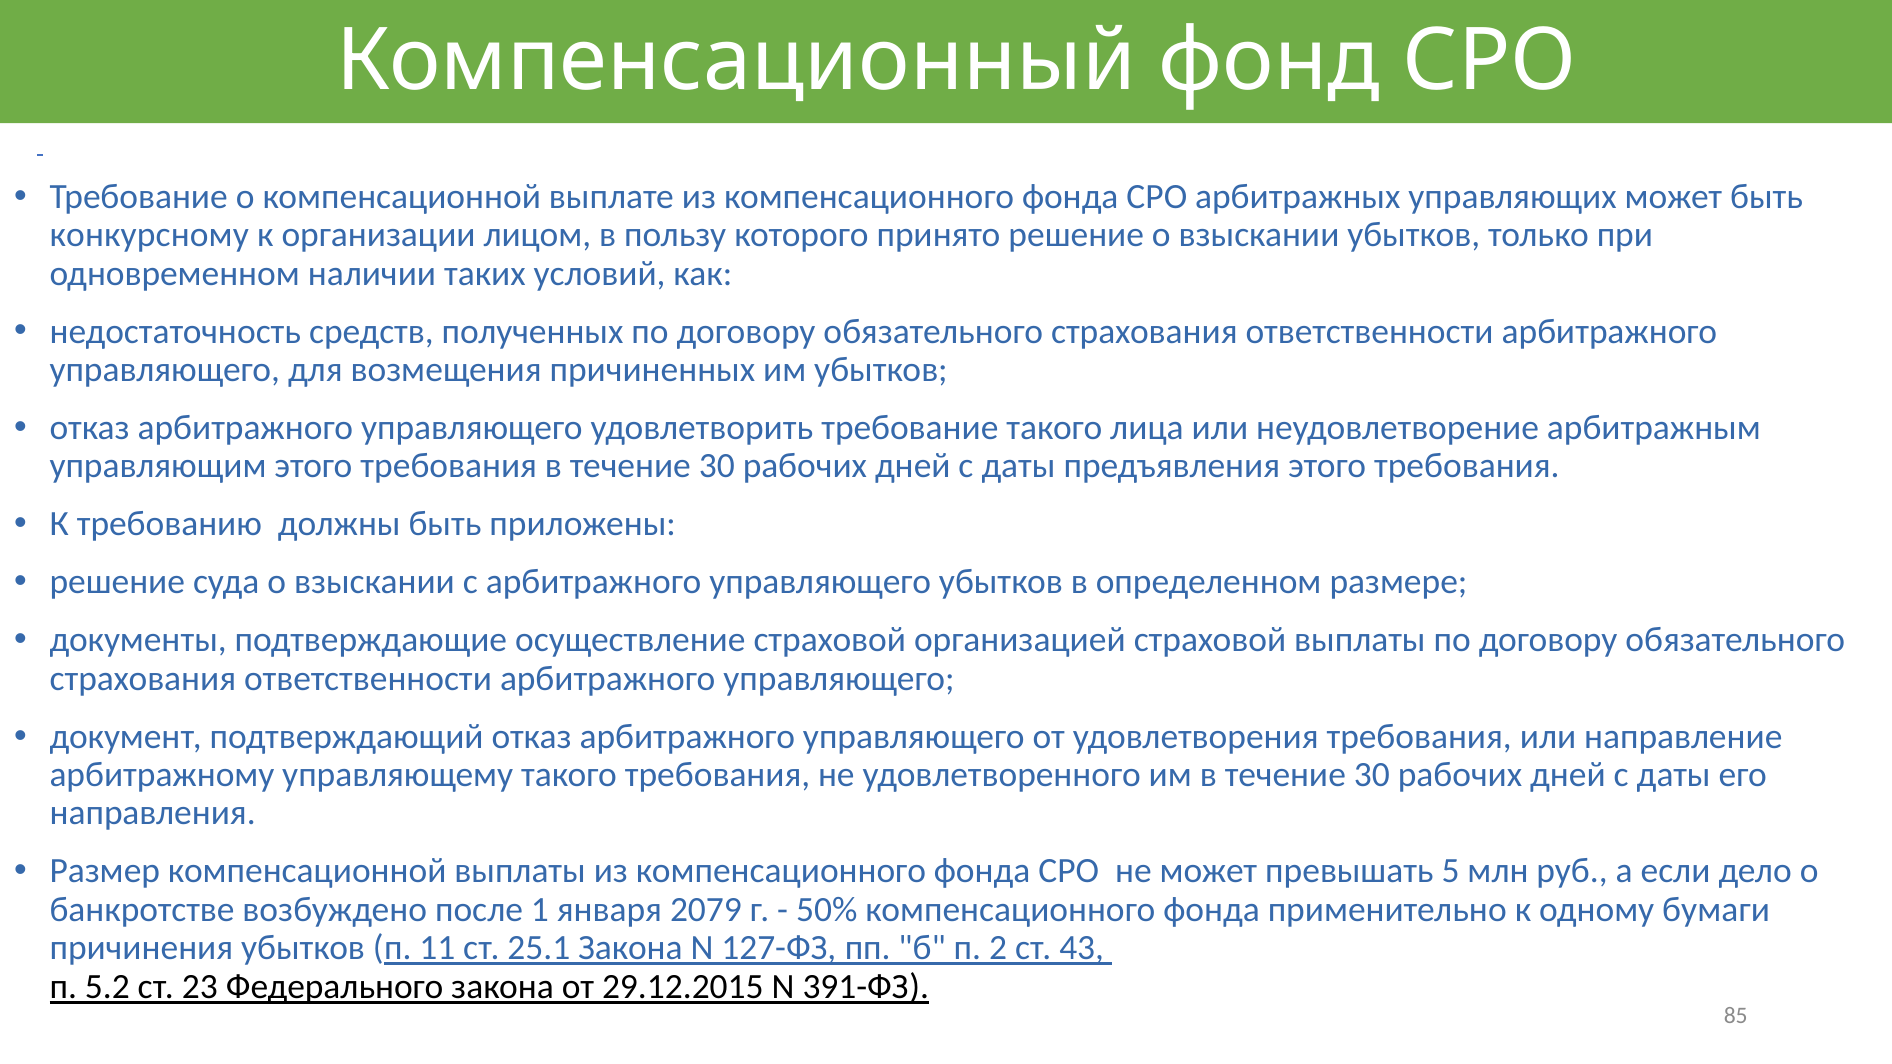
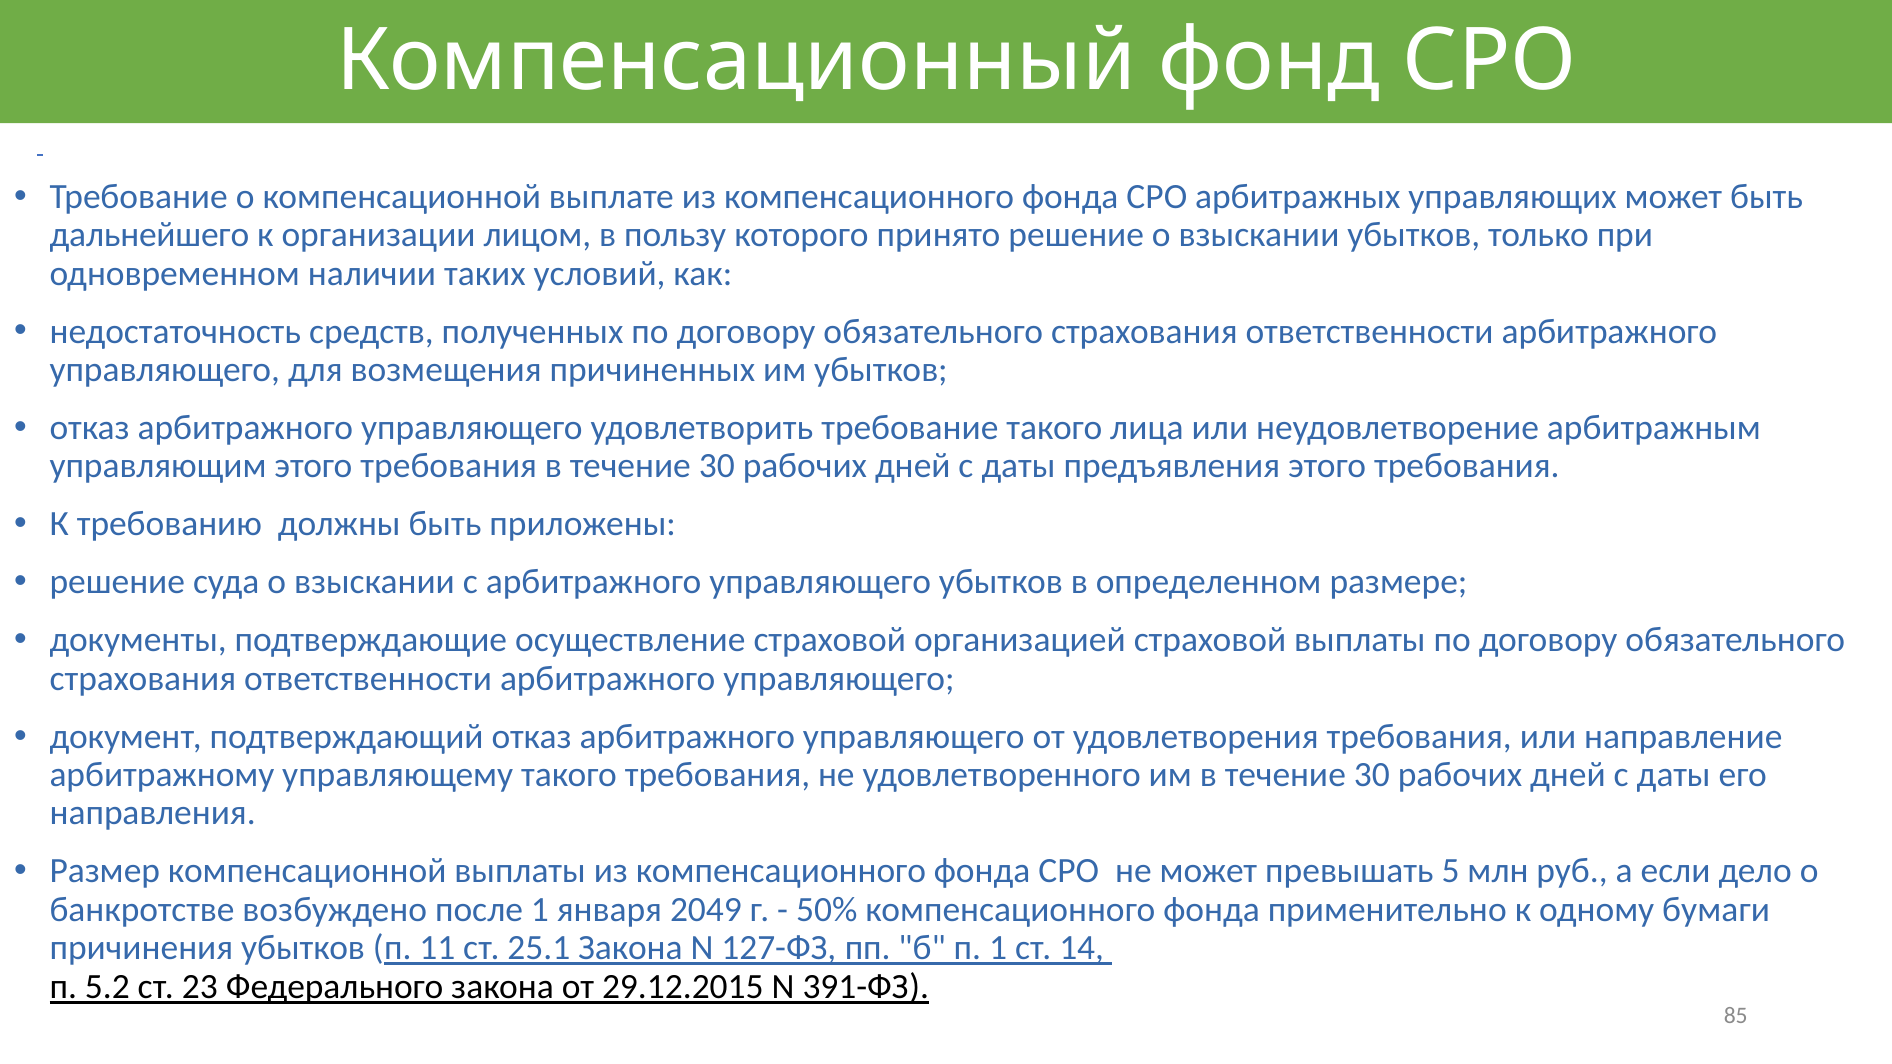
конкурсному: конкурсному -> дальнейшего (149, 235)
2079: 2079 -> 2049 (706, 910)
п 2: 2 -> 1 (998, 948)
43: 43 -> 14 (1082, 948)
